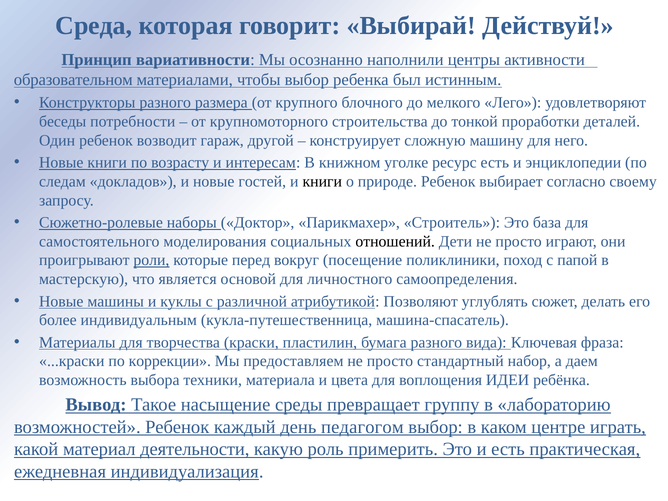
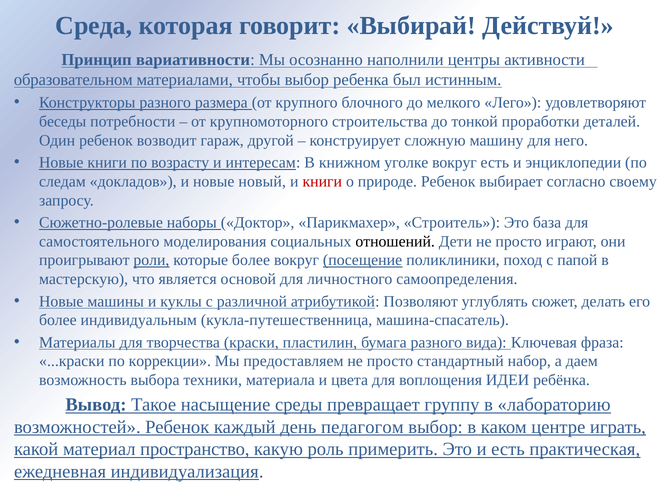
уголке ресурс: ресурс -> вокруг (454, 162)
гостей: гостей -> новый (262, 181)
книги colour: black -> red (322, 181)
которые перед: перед -> более (251, 260)
посещение underline: none -> present (363, 260)
деятельности: деятельности -> пространство (195, 449)
